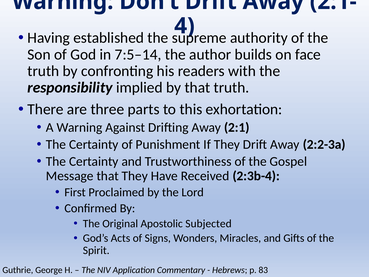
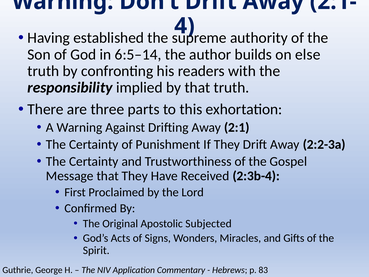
7:5–14: 7:5–14 -> 6:5–14 (138, 54)
face: face -> else (308, 54)
